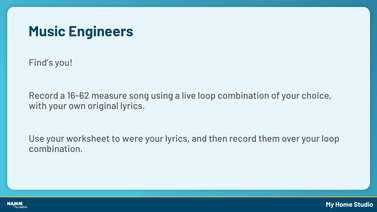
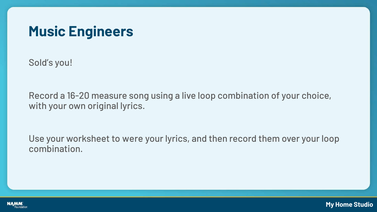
Find’s: Find’s -> Sold’s (41, 63)
16-62: 16-62 -> 16-20 (78, 96)
